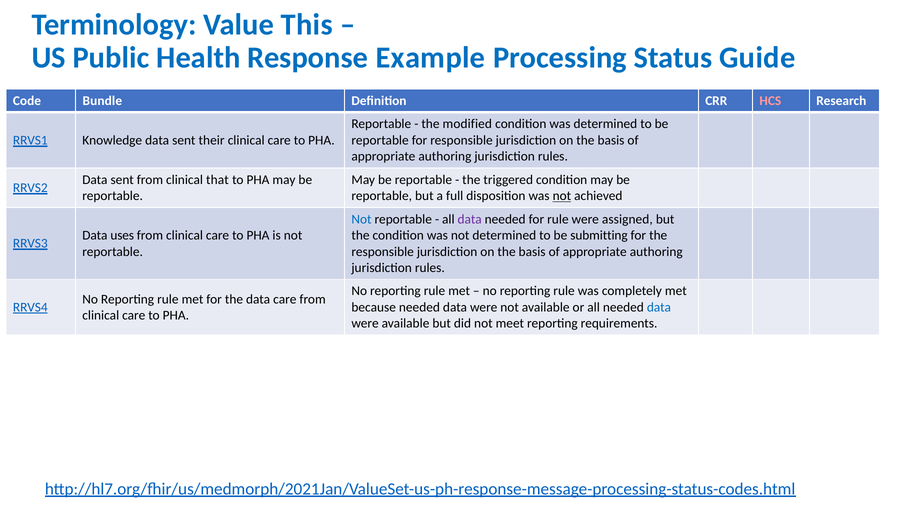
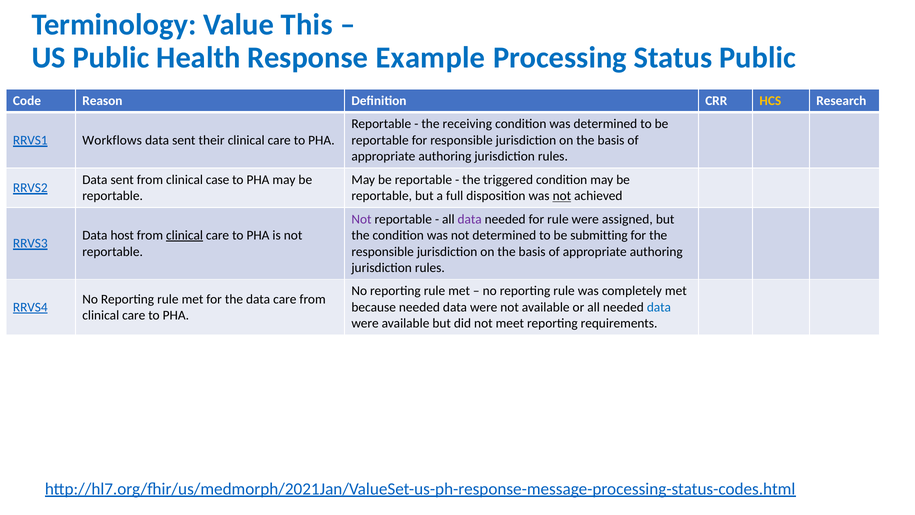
Status Guide: Guide -> Public (757, 58)
Bundle: Bundle -> Reason (102, 101)
HCS colour: pink -> yellow (770, 101)
modified: modified -> receiving (467, 124)
Knowledge: Knowledge -> Workflows (112, 140)
that: that -> case (218, 180)
Not colour: blue -> purple (362, 219)
uses: uses -> host (122, 235)
clinical underline: none -> present (185, 235)
